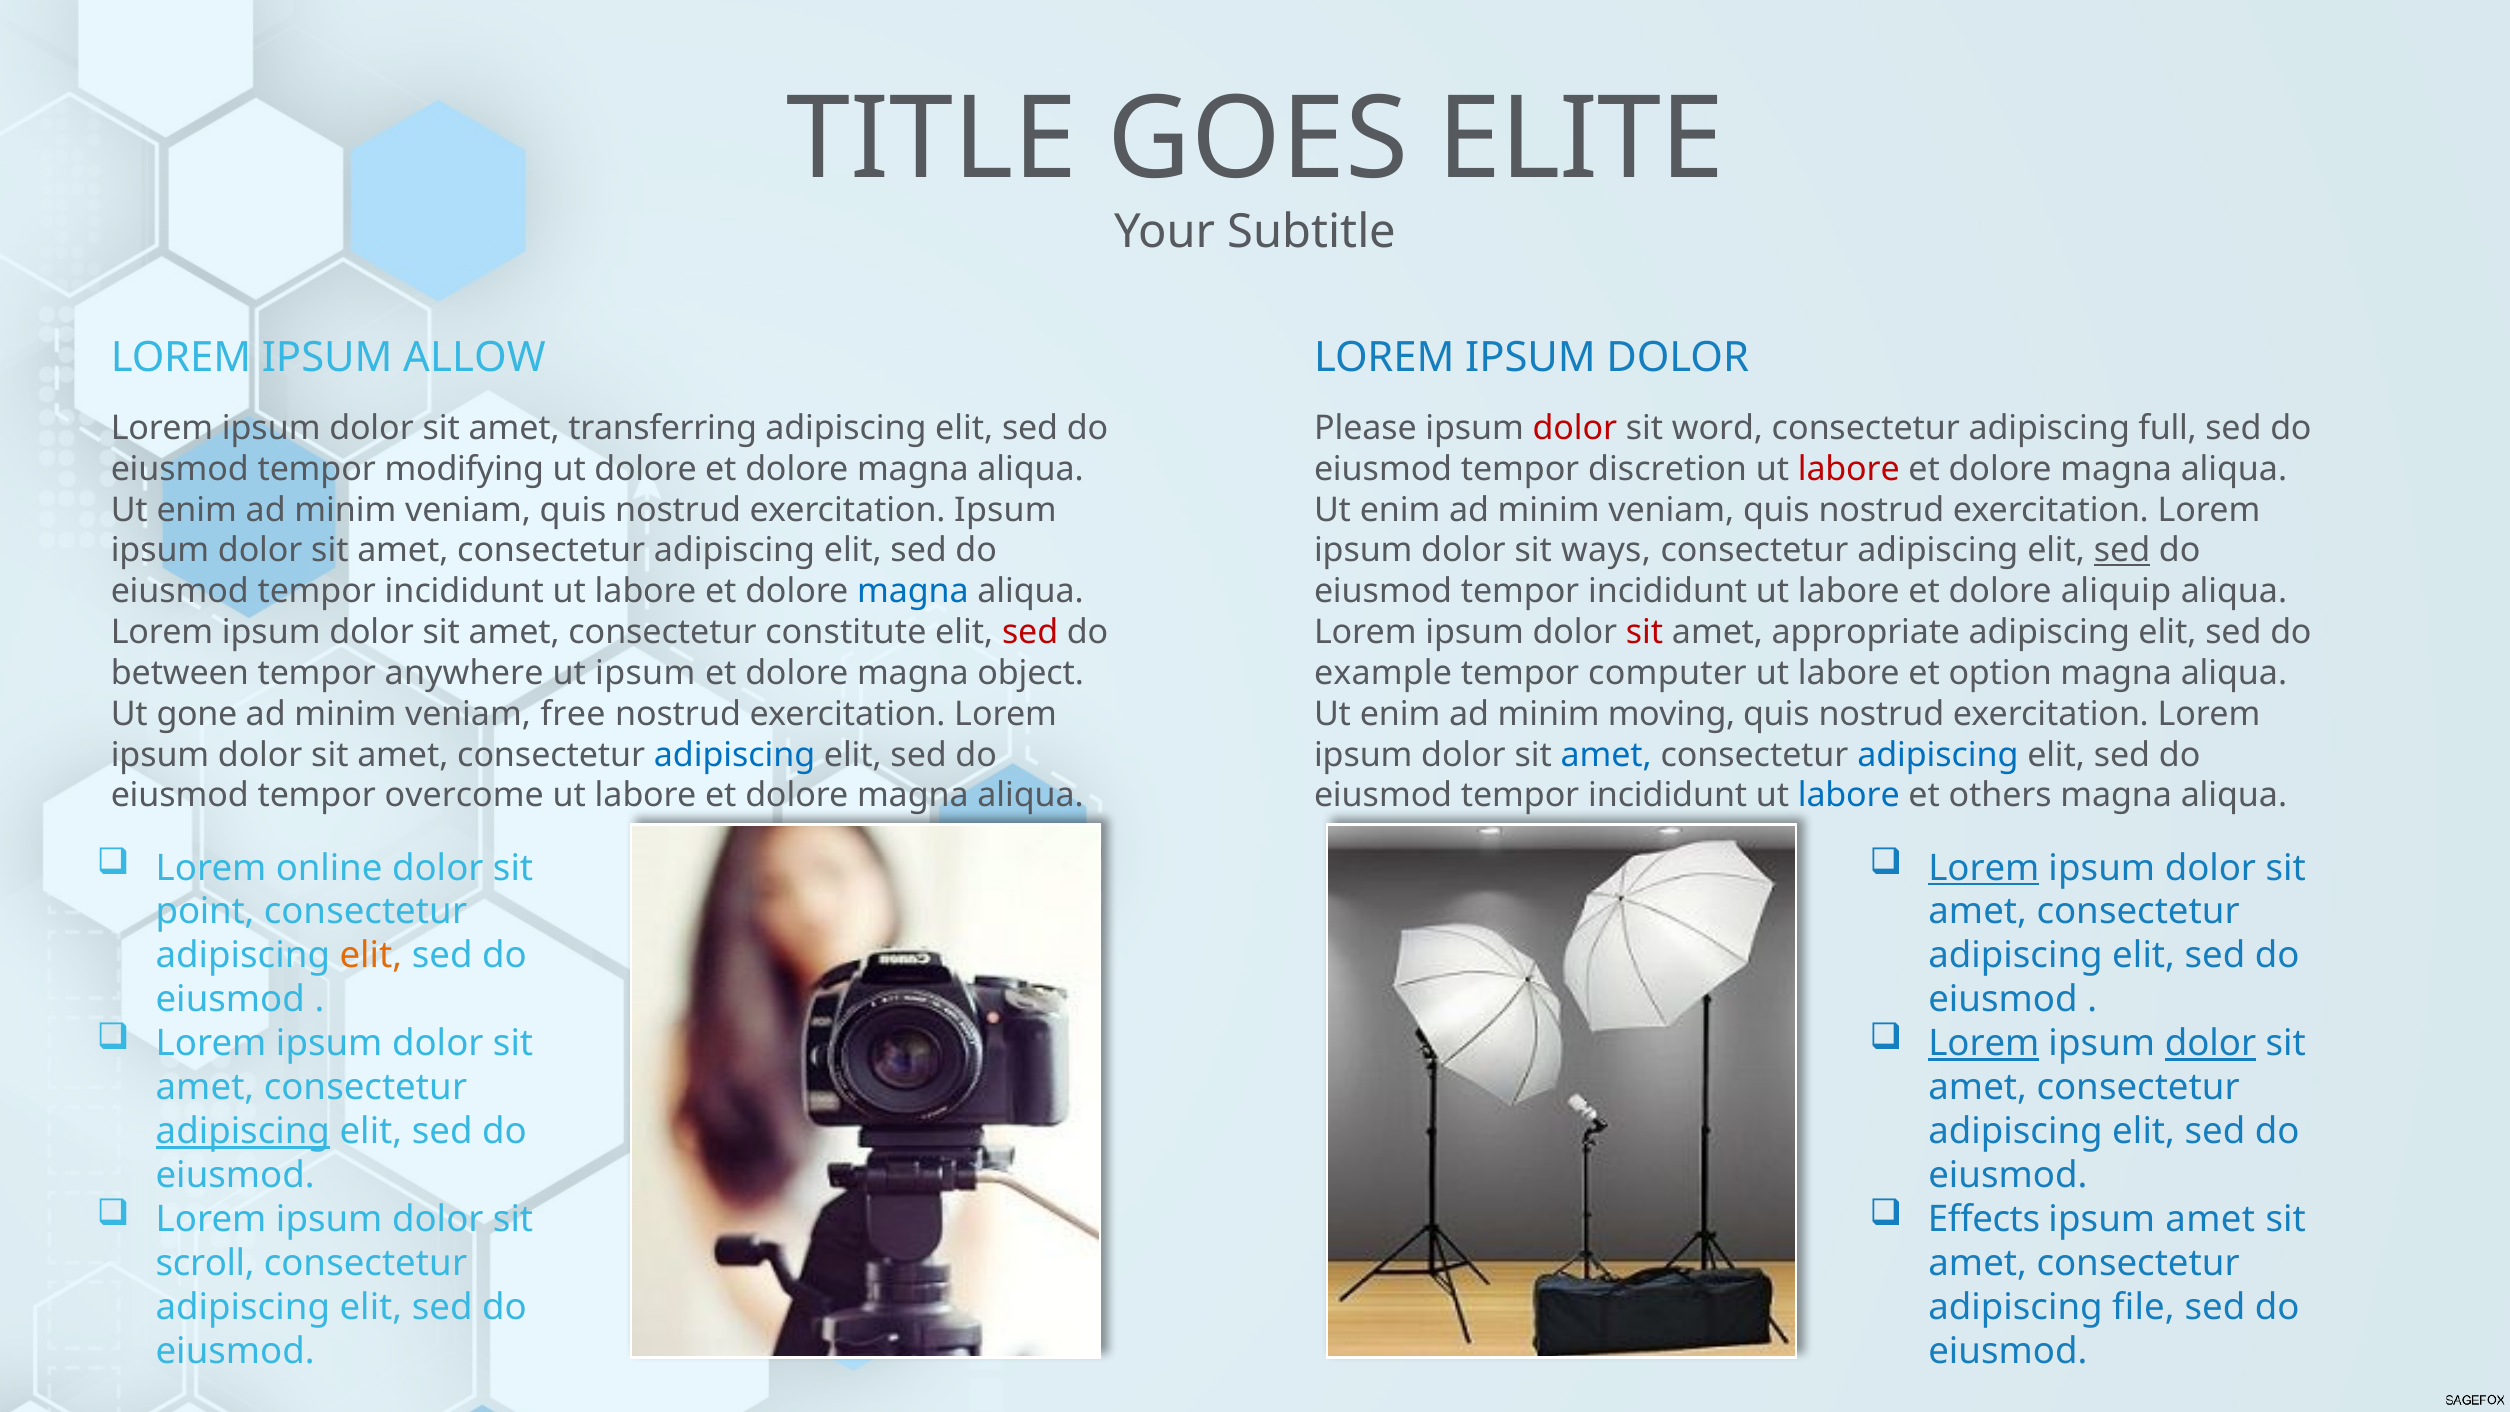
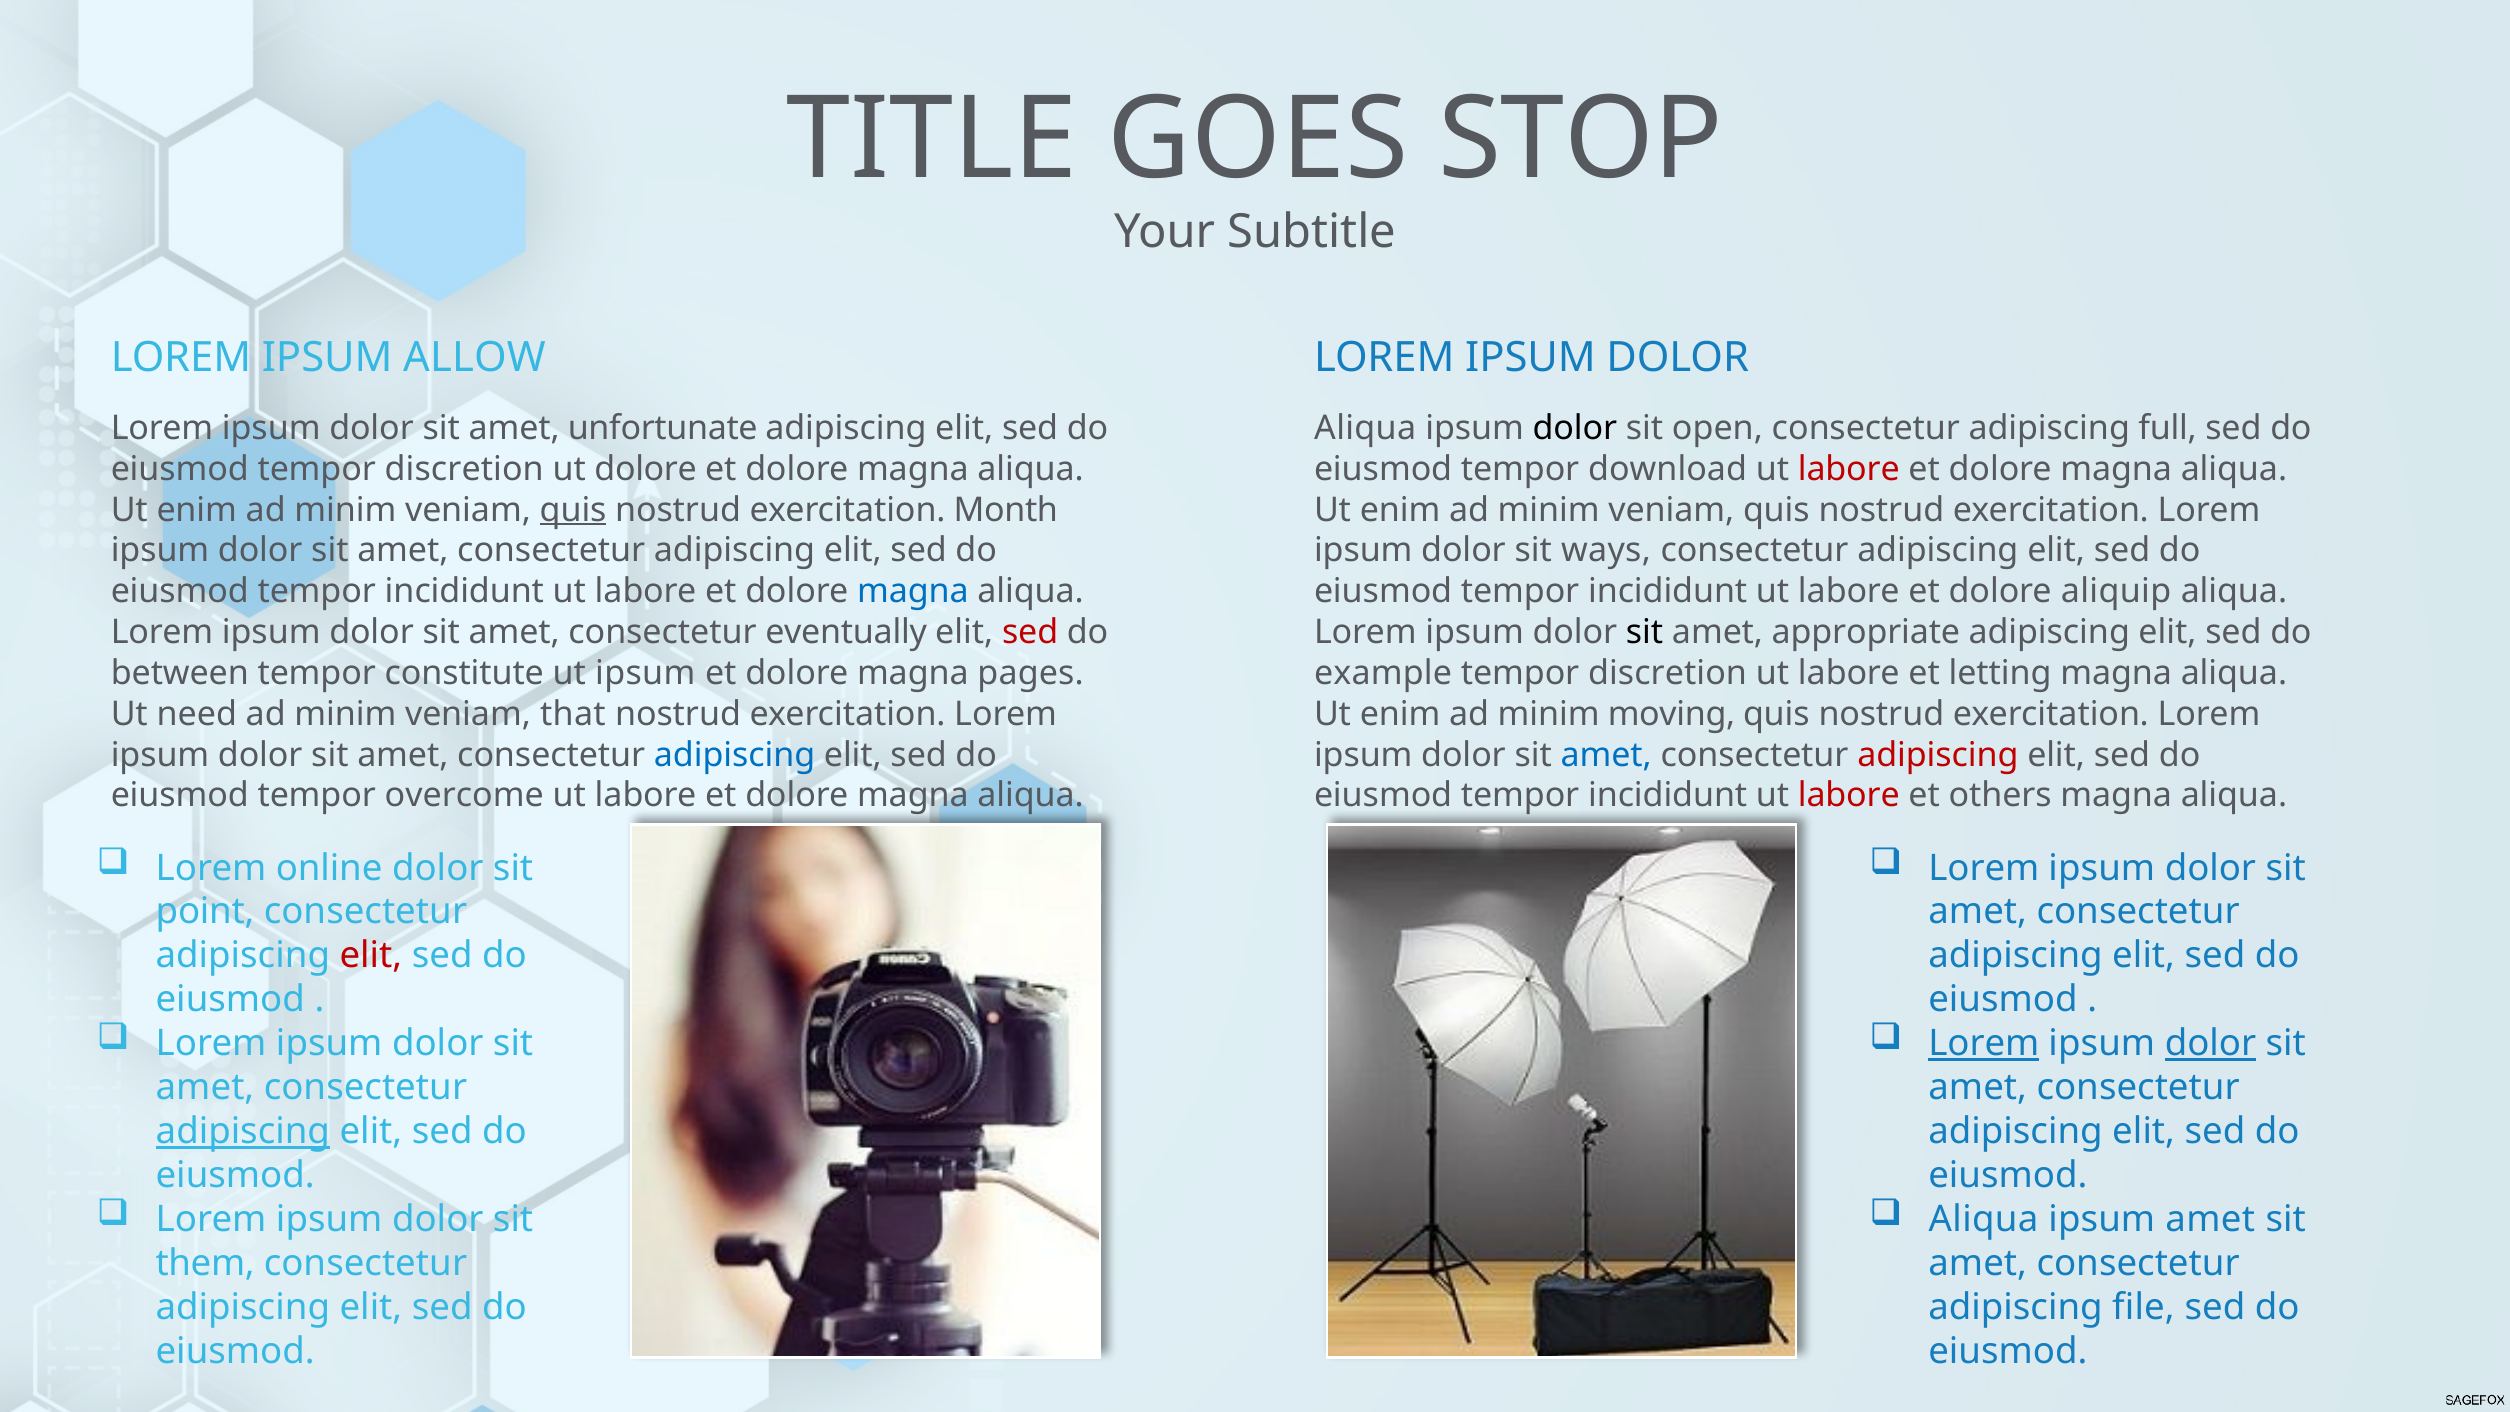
ELITE: ELITE -> STOP (1581, 139)
transferring: transferring -> unfortunate (663, 428)
Please: Please -> Aliqua (1365, 428)
dolor colour: red -> black (1575, 428)
word: word -> open (1717, 428)
eiusmod tempor modifying: modifying -> discretion (464, 469)
discretion: discretion -> download (1668, 469)
quis underline: none -> present (573, 510)
exercitation Ipsum: Ipsum -> Month (1006, 510)
sed underline: present -> none (2122, 551)
constitute: constitute -> eventually (846, 632)
sit colour: red -> black (1644, 632)
anywhere: anywhere -> constitute (464, 673)
object: object -> pages (1031, 673)
computer: computer -> discretion (1668, 673)
option: option -> letting (2000, 673)
gone: gone -> need (197, 714)
free: free -> that (573, 714)
adipiscing colour: blue -> red (1938, 755)
labore colour: blue -> red (1849, 796)
Lorem underline: present -> none (1984, 868)
elit colour: orange -> red (371, 956)
Effects: Effects -> Aliqua (1984, 1219)
scroll: scroll -> them (205, 1263)
